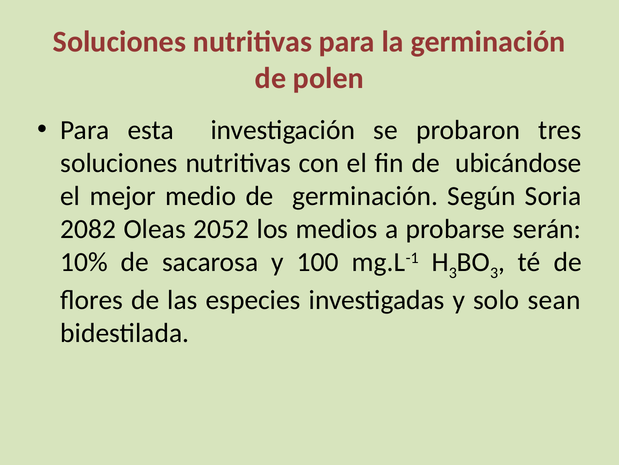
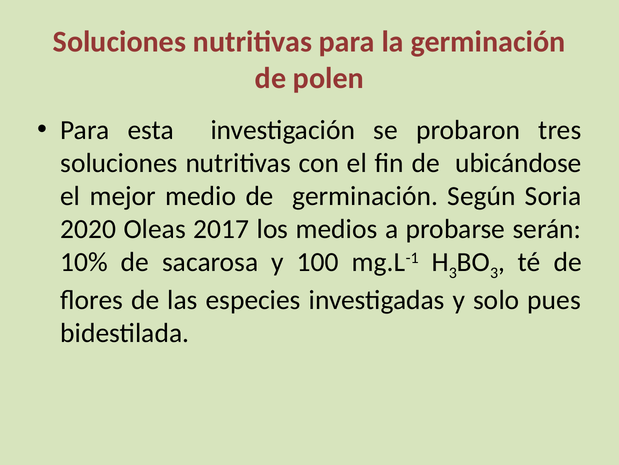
2082: 2082 -> 2020 (88, 229)
2052: 2052 -> 2017 (221, 229)
sean: sean -> pues (554, 300)
